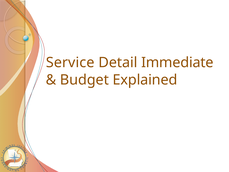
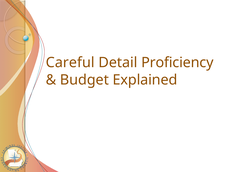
Service: Service -> Careful (70, 62)
Immediate: Immediate -> Proficiency (177, 62)
